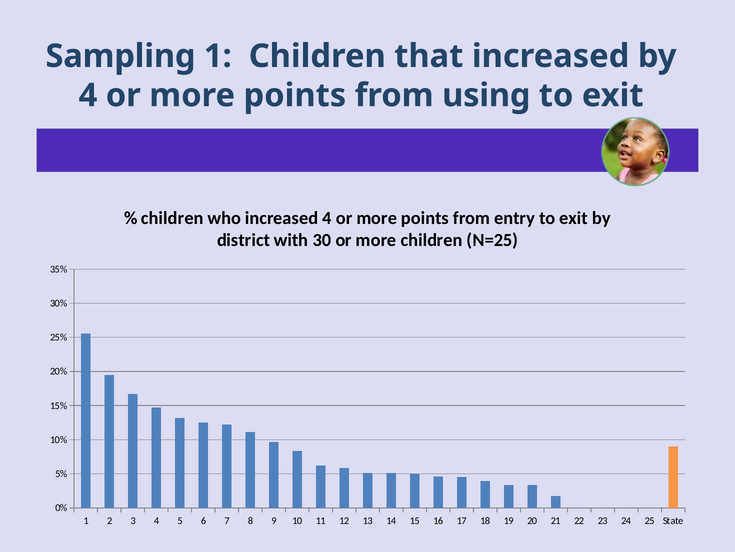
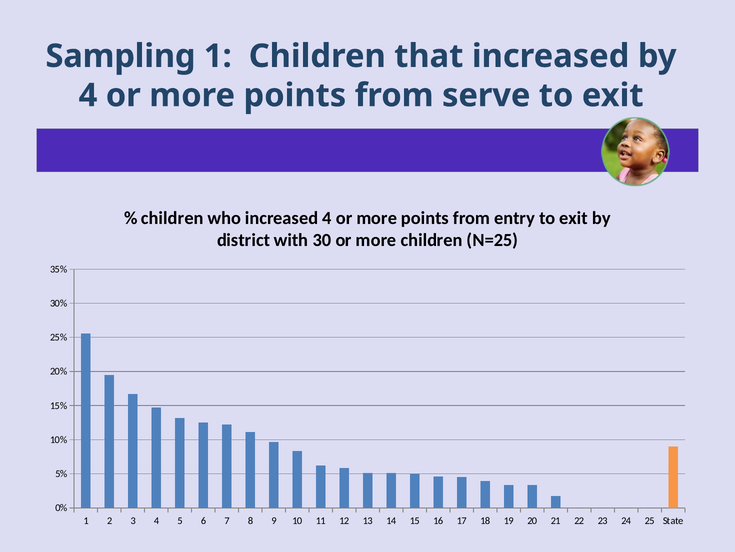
using: using -> serve (486, 95)
